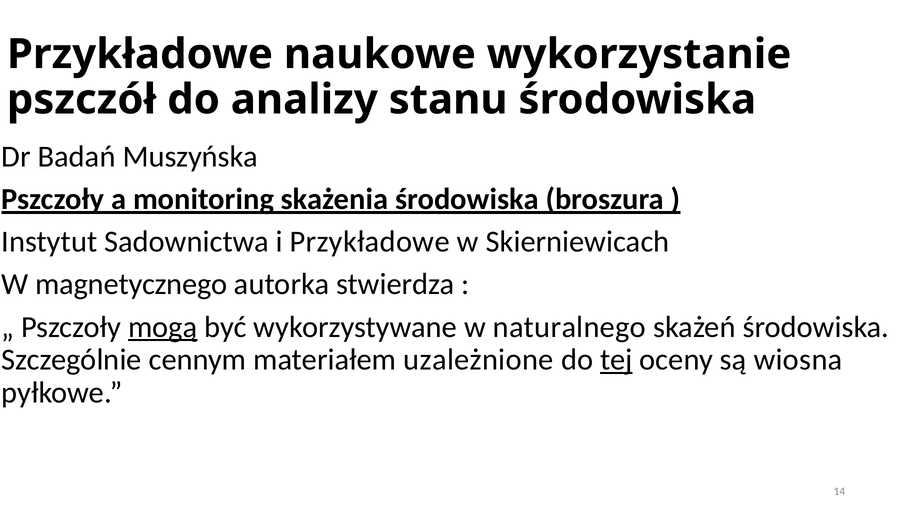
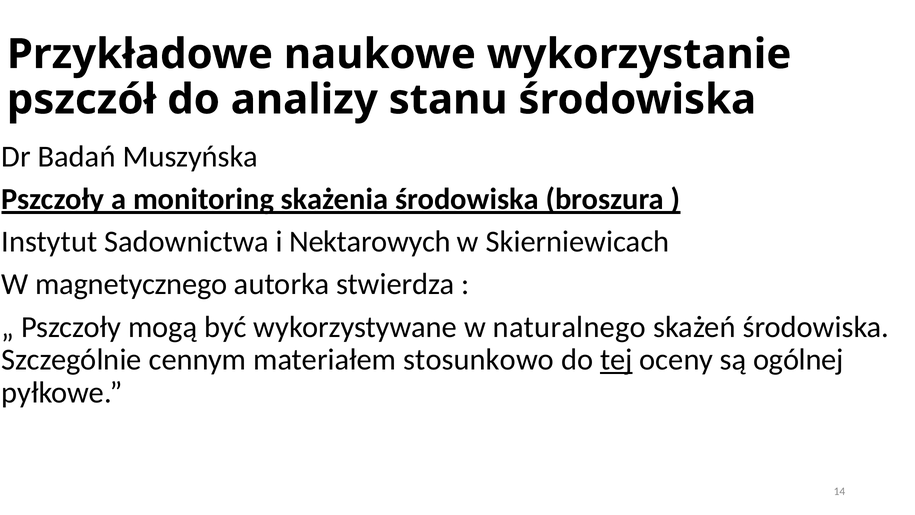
i Przykładowe: Przykładowe -> Nektarowych (370, 242)
mogą underline: present -> none (163, 327)
uzależnione: uzależnione -> stosunkowo (479, 360)
wiosna: wiosna -> ogólnej (798, 360)
